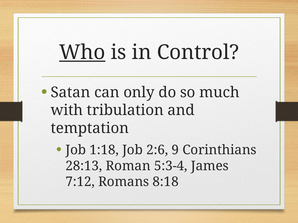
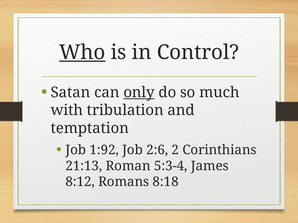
only underline: none -> present (139, 93)
1:18: 1:18 -> 1:92 (104, 150)
9: 9 -> 2 (175, 150)
28:13: 28:13 -> 21:13 (84, 166)
7:12: 7:12 -> 8:12 (80, 182)
